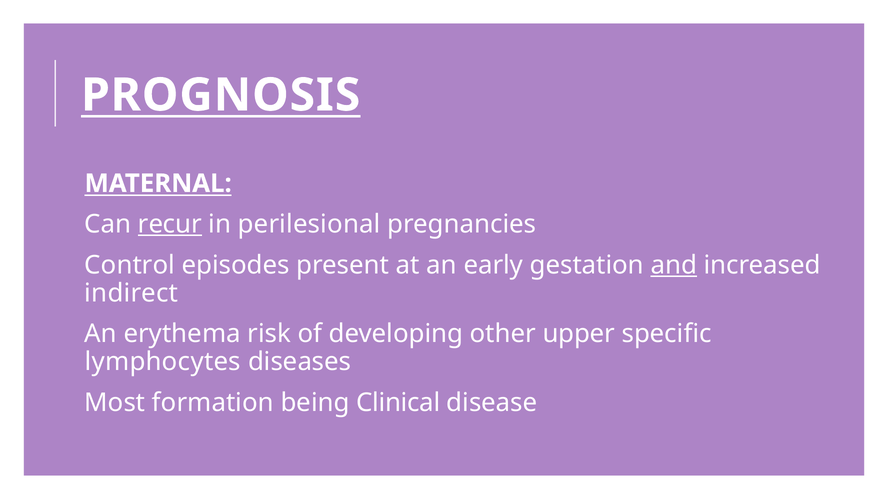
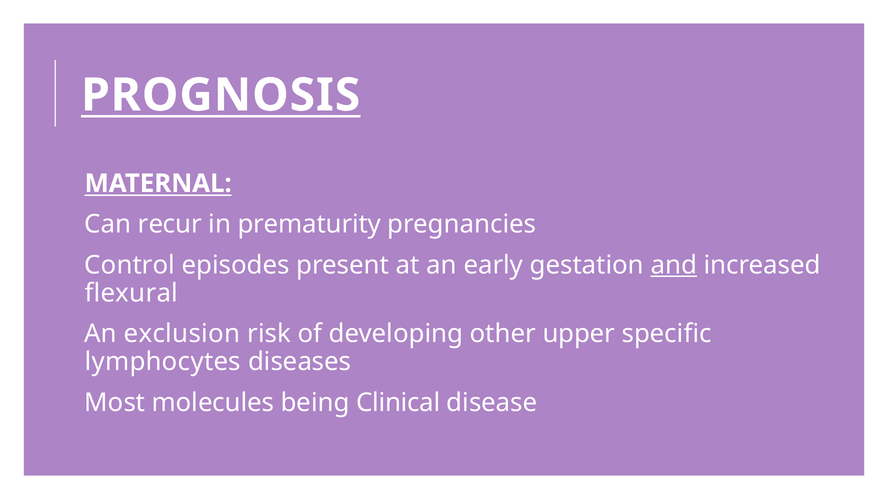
recur underline: present -> none (170, 224)
perilesional: perilesional -> prematurity (309, 224)
indirect: indirect -> flexural (131, 293)
erythema: erythema -> exclusion (182, 334)
formation: formation -> molecules (213, 403)
